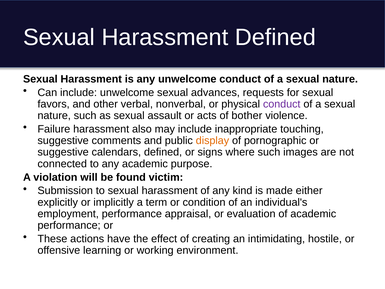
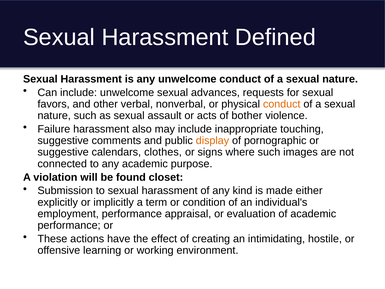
conduct colour: purple -> orange (282, 104)
calendars defined: defined -> clothes (163, 152)
victim: victim -> closet (166, 177)
